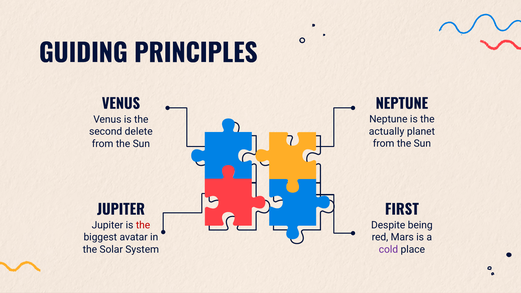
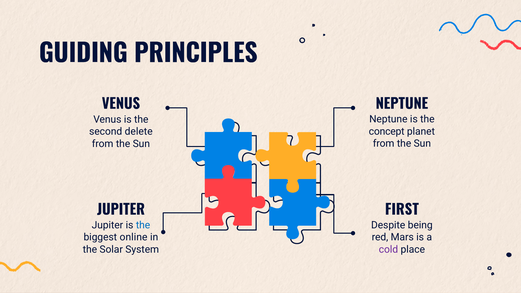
actually: actually -> concept (387, 131)
the colour: red -> blue (143, 225)
avatar: avatar -> online (134, 237)
